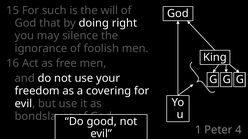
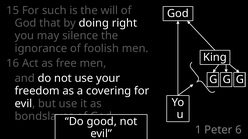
4: 4 -> 6 (238, 130)
